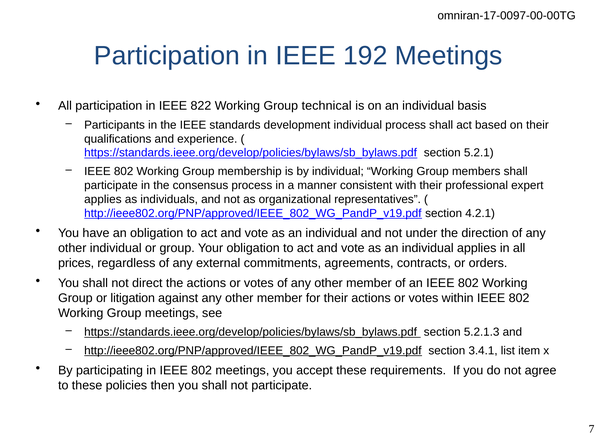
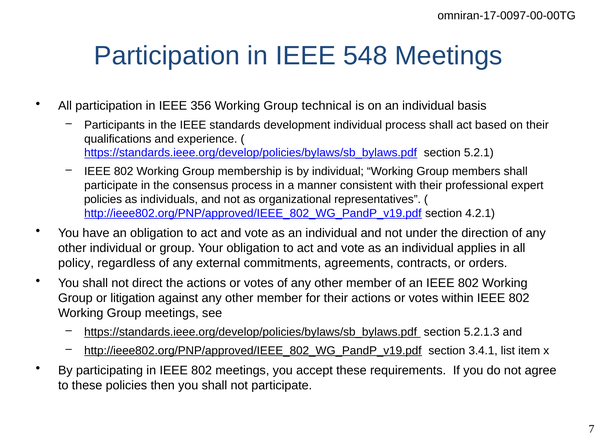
192: 192 -> 548 (365, 56)
822: 822 -> 356 (201, 106)
applies: applies -> policies (103, 199)
prices: prices -> policy (76, 263)
